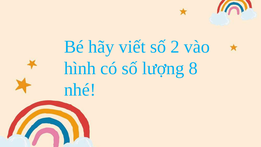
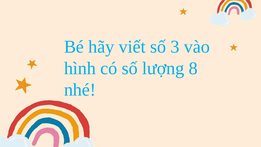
2: 2 -> 3 (175, 47)
